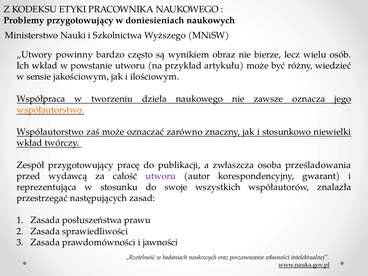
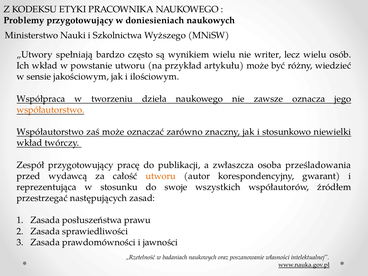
powinny: powinny -> spełniają (74, 55)
wynikiem obraz: obraz -> wielu (224, 55)
bierze: bierze -> writer (268, 55)
utworu colour: purple -> orange (161, 176)
znalazła: znalazła -> źródłem (334, 187)
